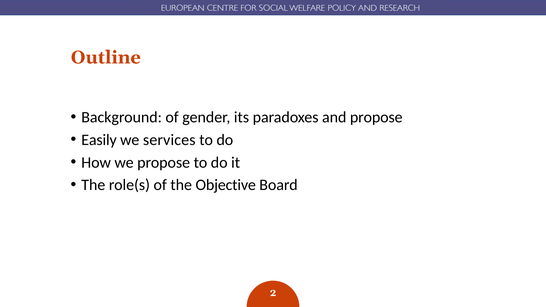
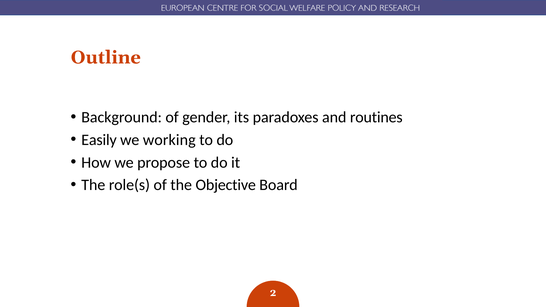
and propose: propose -> routines (376, 117)
services: services -> working (169, 140)
